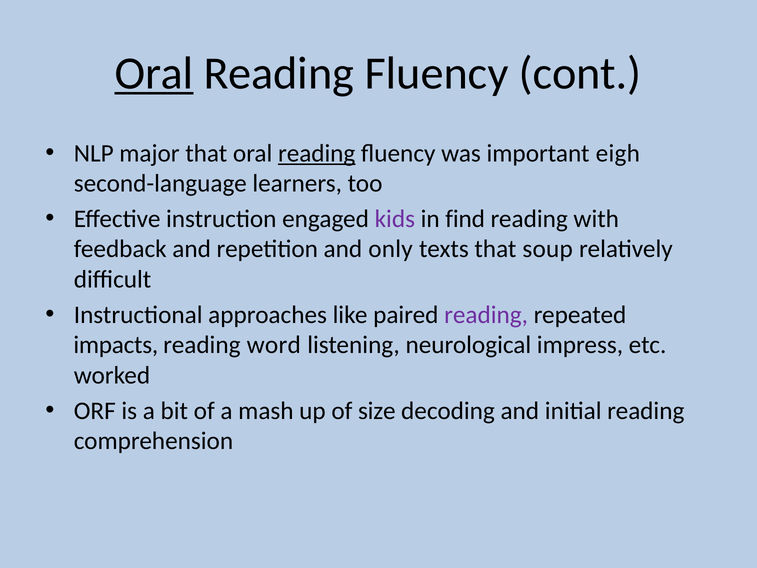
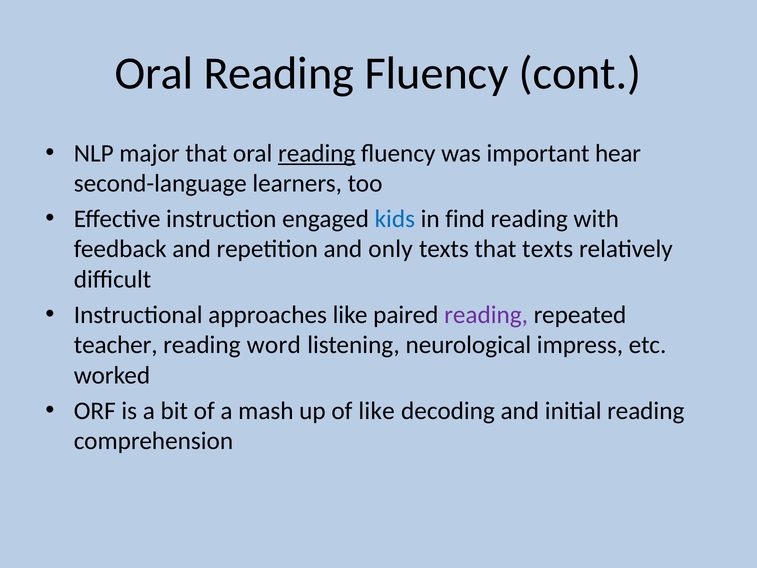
Oral underline: present -> none (154, 73)
eigh: eigh -> hear (618, 153)
kids colour: purple -> blue (395, 219)
that soup: soup -> texts (548, 249)
impacts: impacts -> teacher (116, 345)
of size: size -> like (377, 411)
